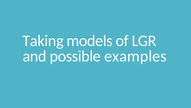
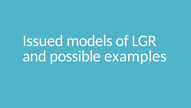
Taking: Taking -> Issued (43, 41)
